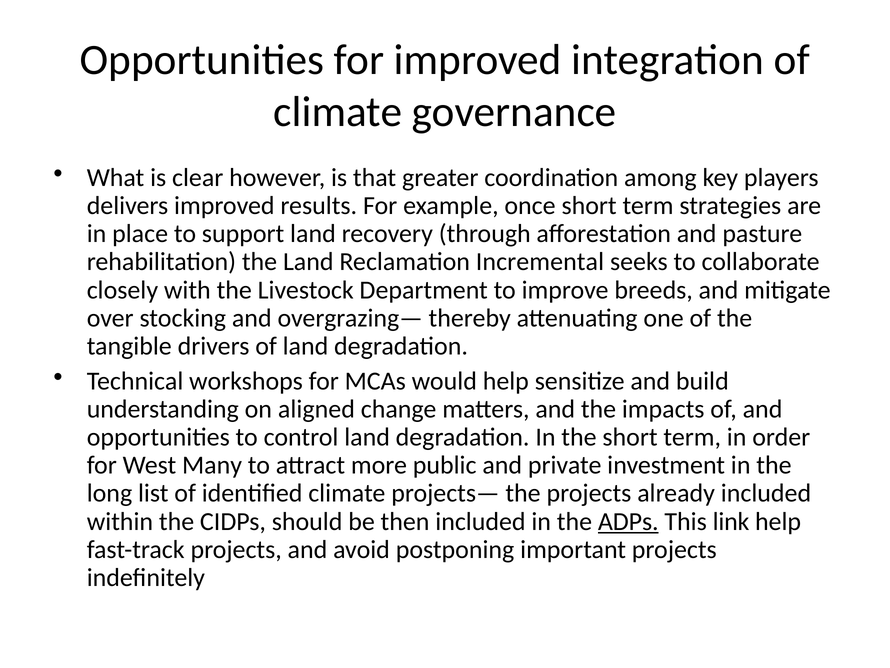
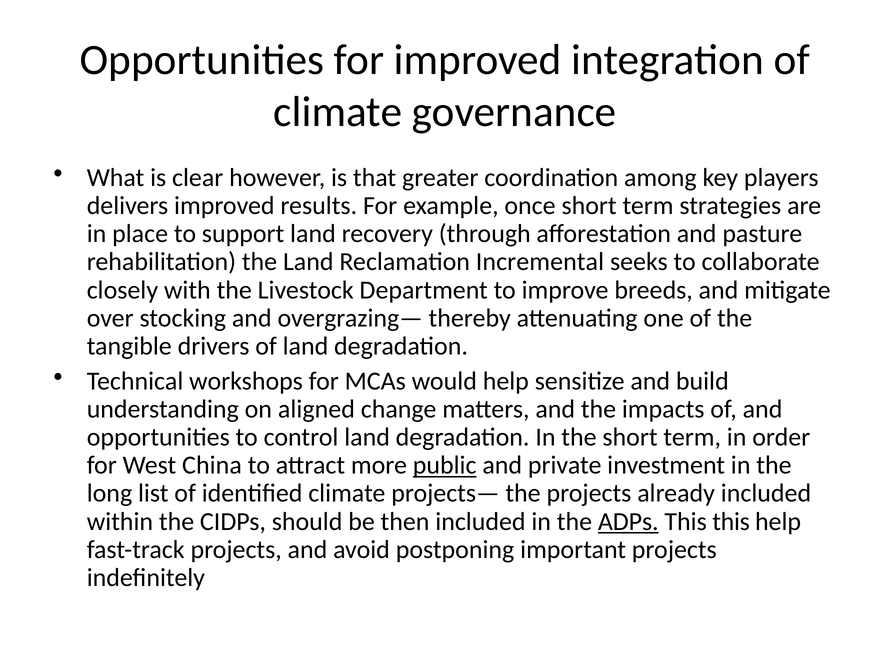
Many: Many -> China (212, 465)
public underline: none -> present (445, 465)
This link: link -> this (731, 521)
